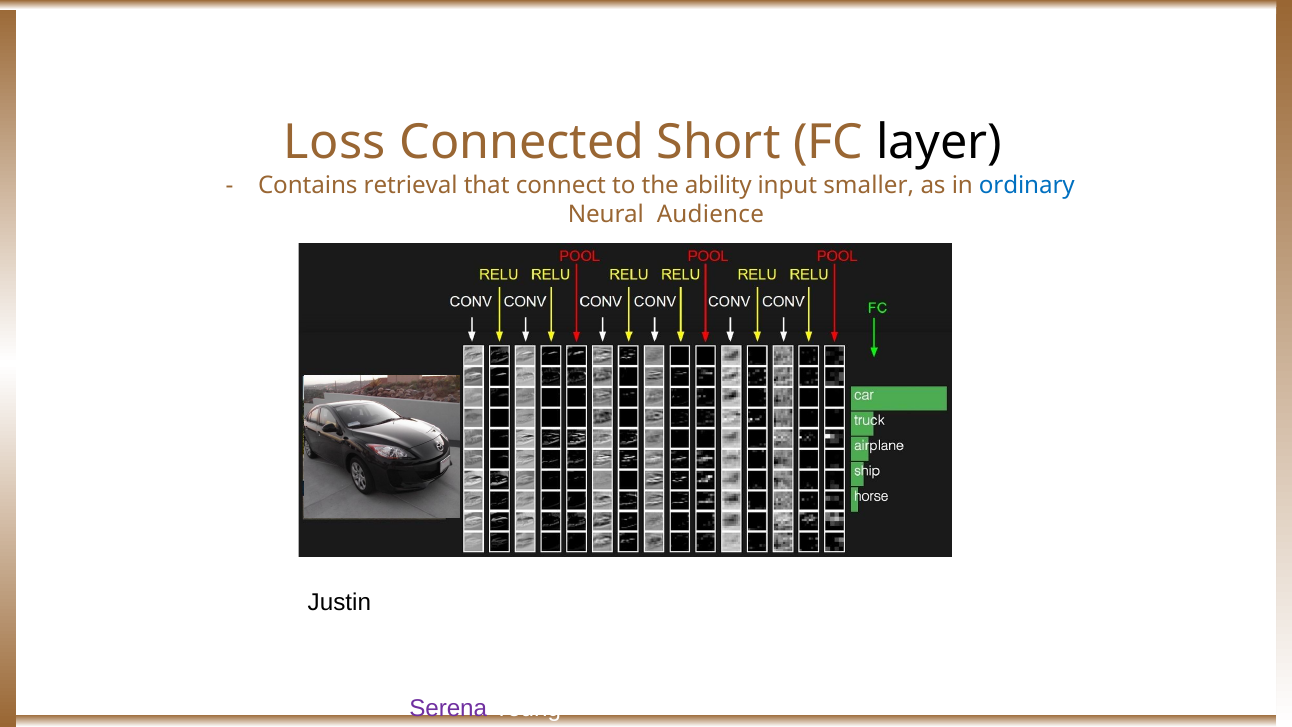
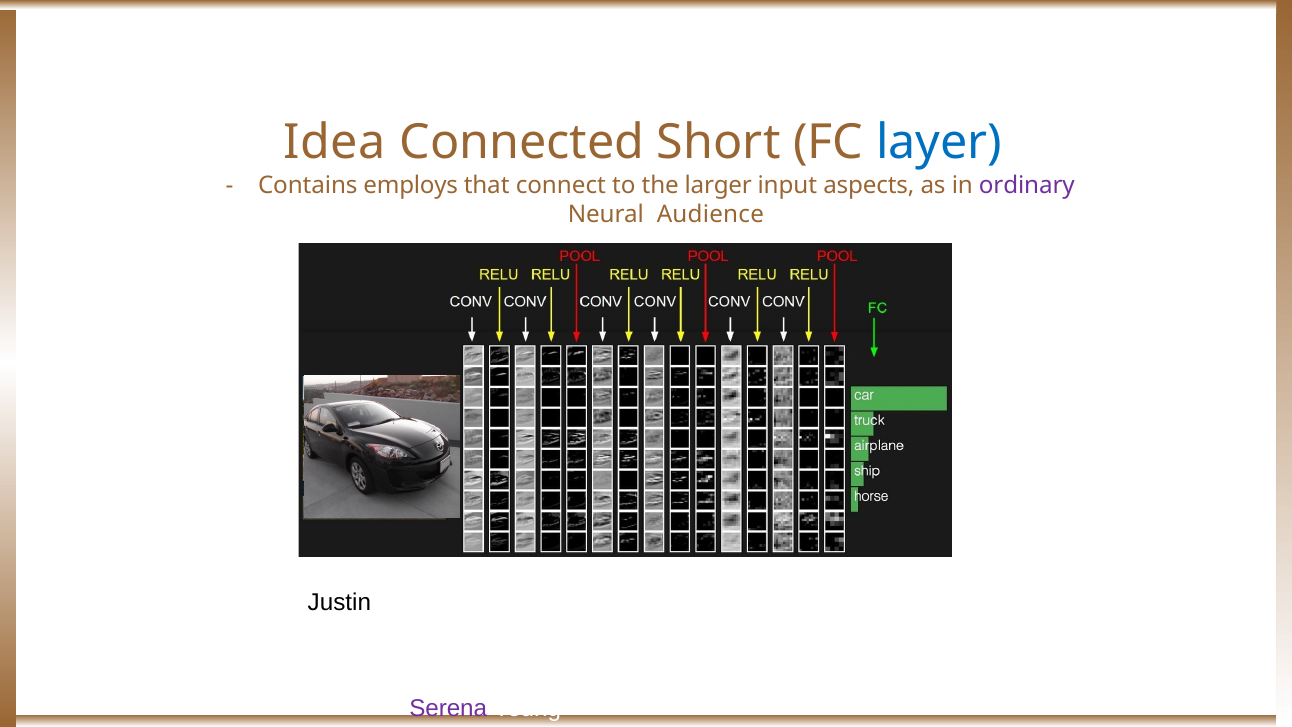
Loss: Loss -> Idea (335, 143)
layer colour: black -> blue (939, 143)
retrieval: retrieval -> employs (411, 185)
ability: ability -> larger (718, 185)
smaller: smaller -> aspects (869, 185)
ordinary colour: blue -> purple (1027, 185)
